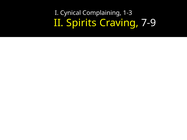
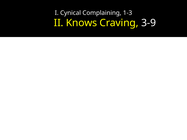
Spirits: Spirits -> Knows (82, 23)
7-9: 7-9 -> 3-9 (149, 23)
